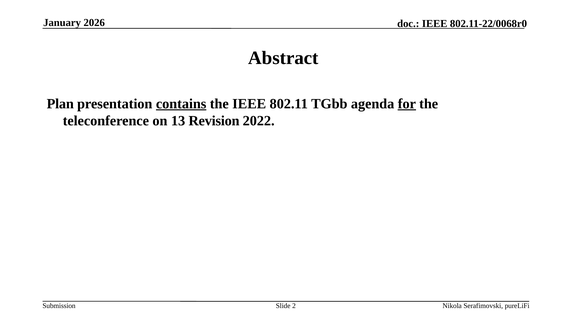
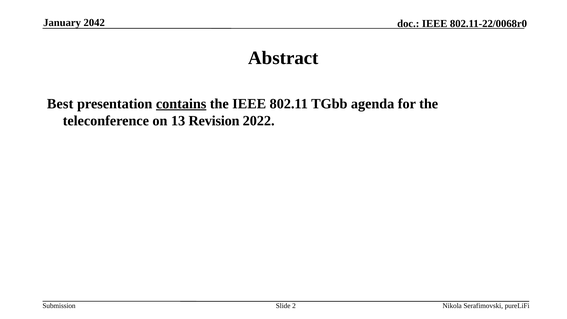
2026: 2026 -> 2042 (94, 23)
Plan: Plan -> Best (60, 104)
for underline: present -> none (407, 104)
